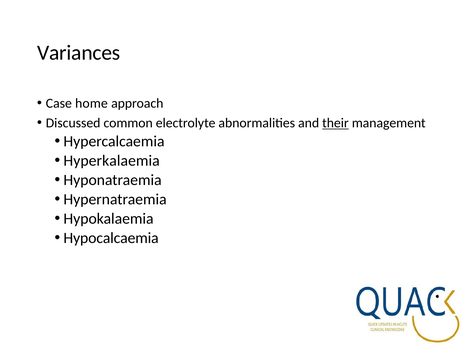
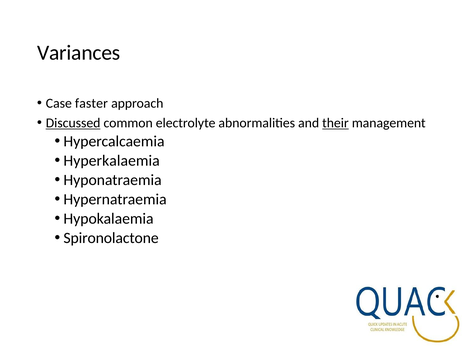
home: home -> faster (91, 104)
Discussed underline: none -> present (73, 123)
Hypocalcaemia: Hypocalcaemia -> Spironolactone (111, 238)
